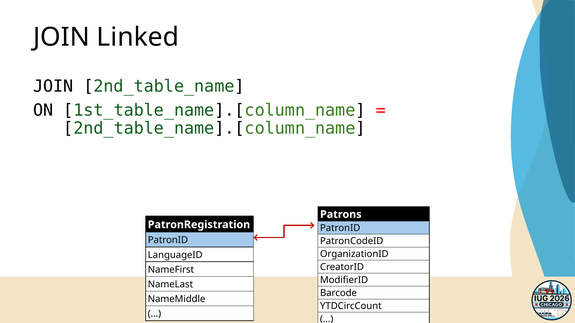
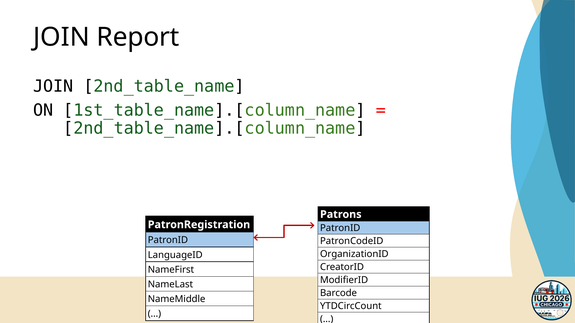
Linked: Linked -> Report (138, 37)
